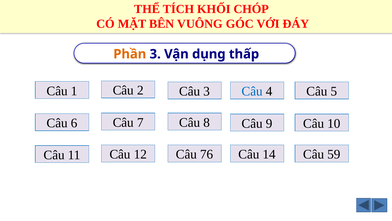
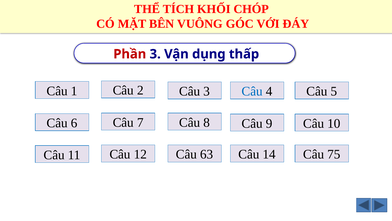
Phần colour: orange -> red (130, 54)
76: 76 -> 63 (207, 154)
59: 59 -> 75 (334, 154)
